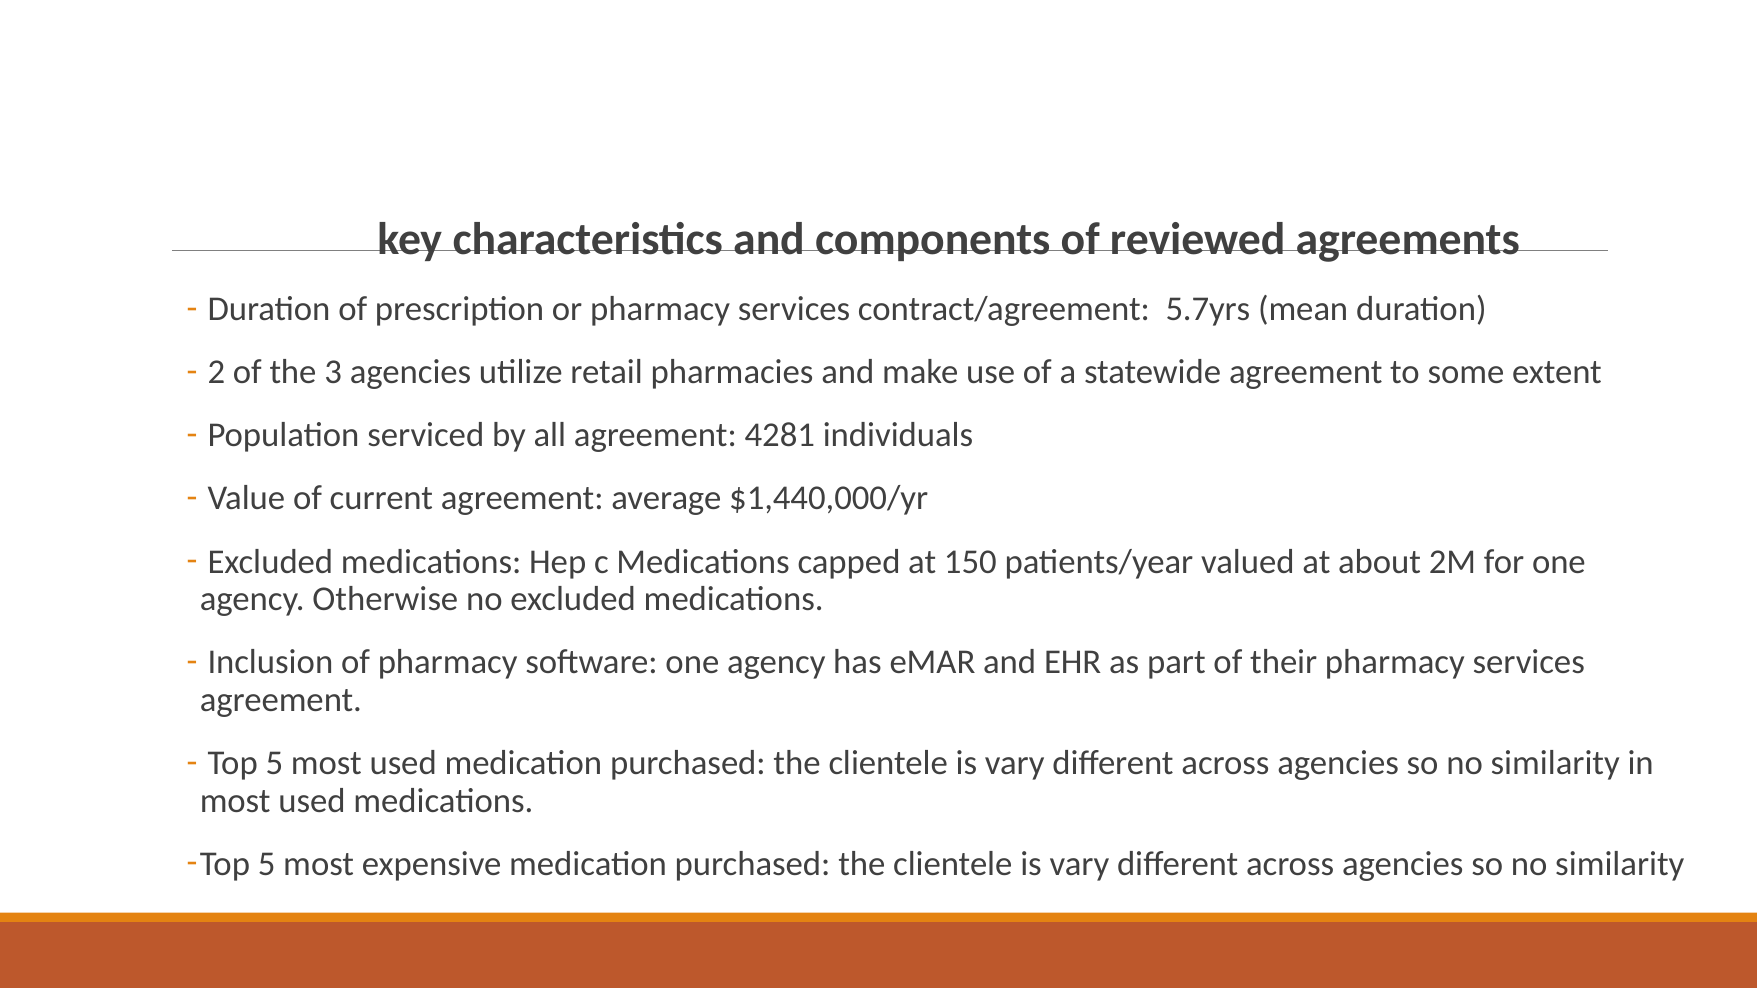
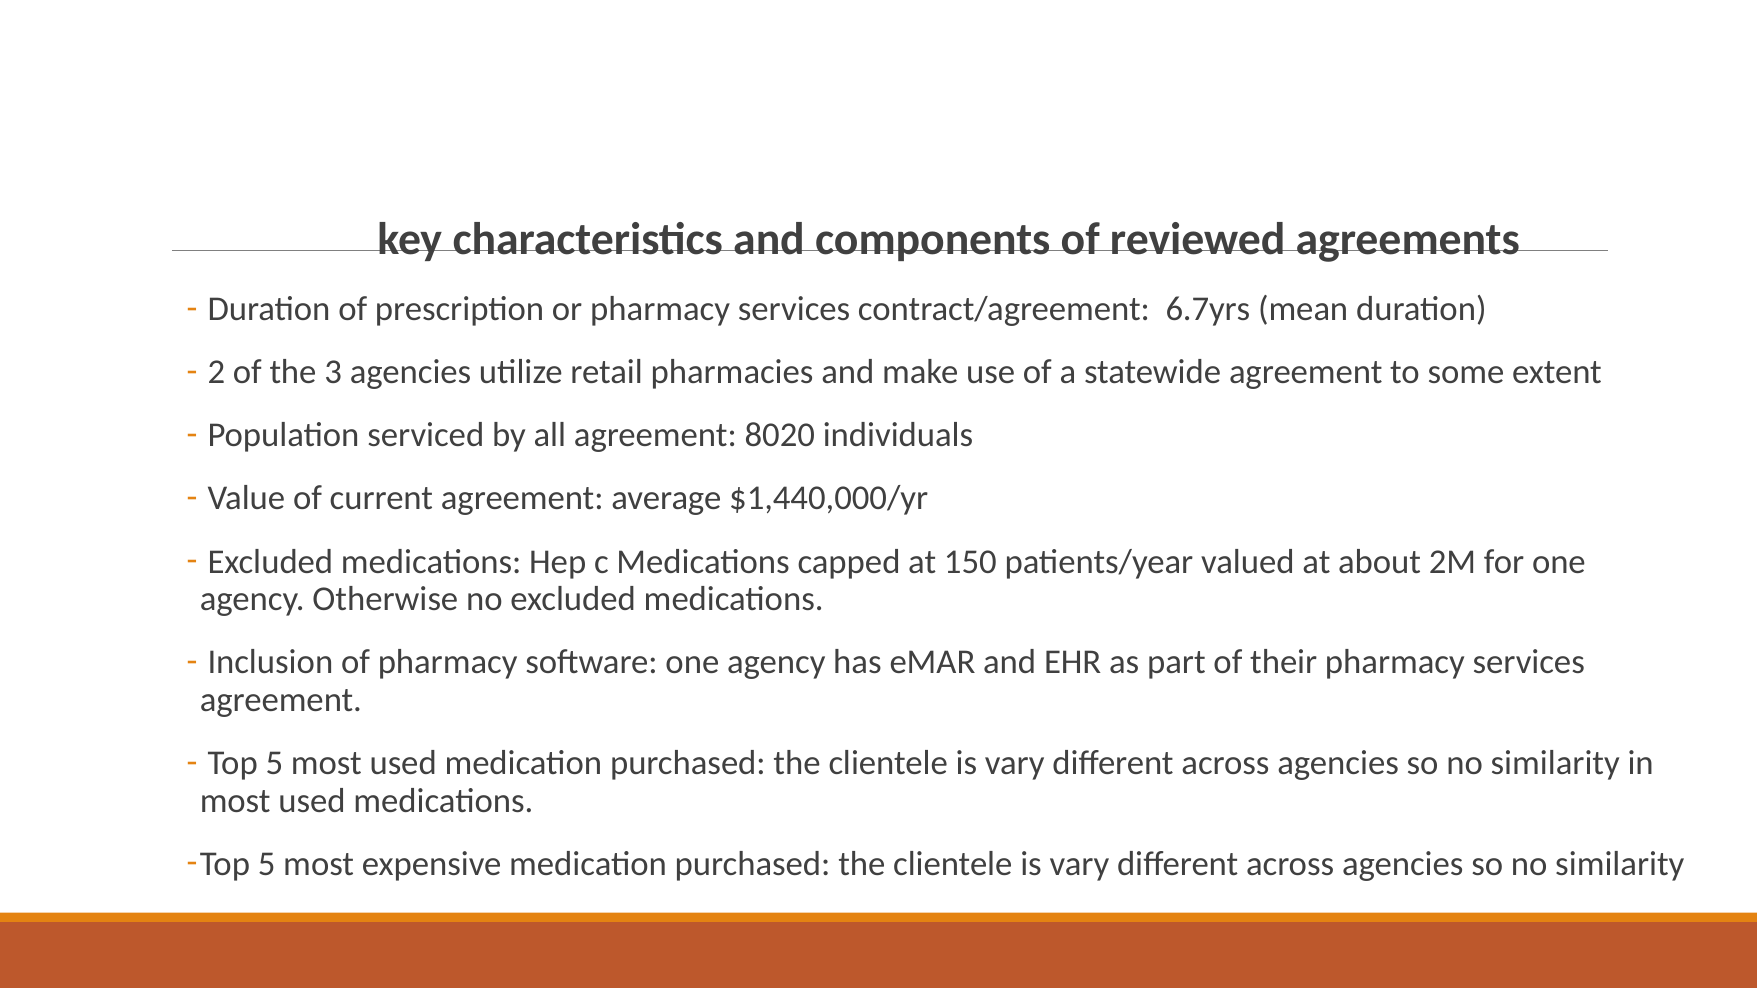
5.7yrs: 5.7yrs -> 6.7yrs (1208, 309)
4281: 4281 -> 8020 (780, 435)
